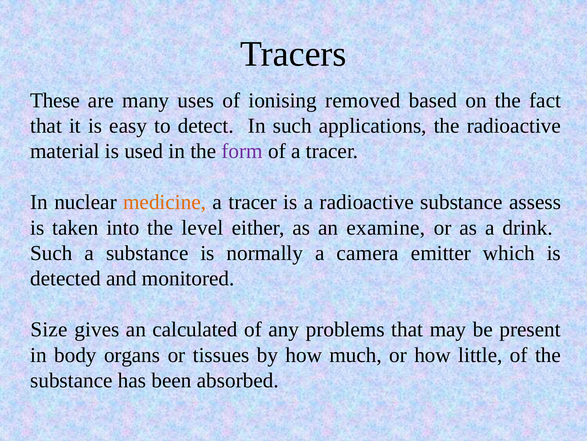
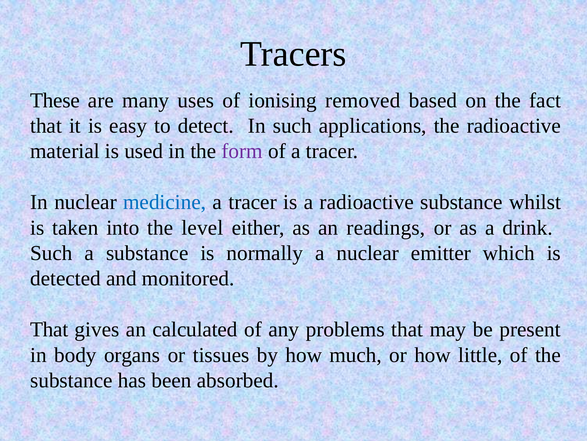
medicine colour: orange -> blue (165, 202)
assess: assess -> whilst (535, 202)
examine: examine -> readings (386, 227)
a camera: camera -> nuclear (368, 253)
Size: Size -> That (49, 329)
